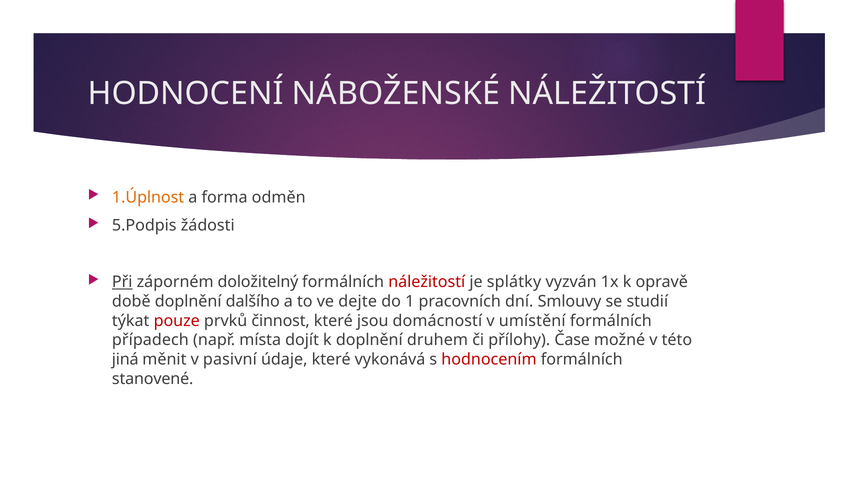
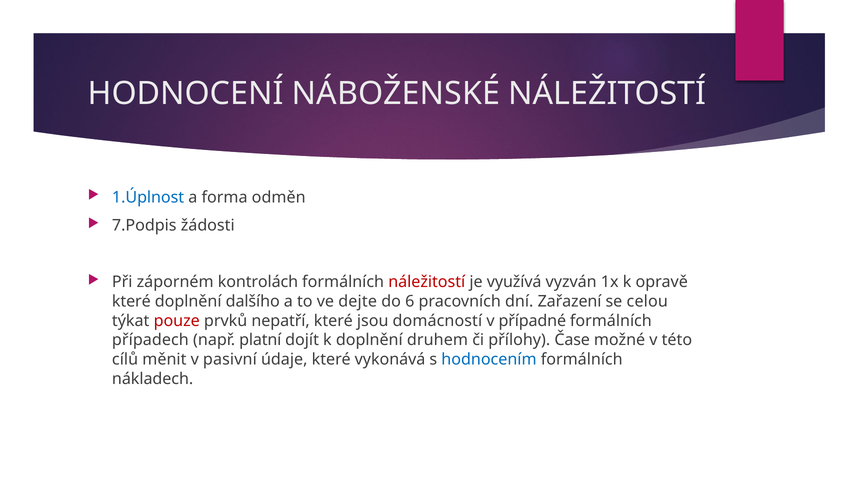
1.Úplnost colour: orange -> blue (148, 197)
5.Podpis: 5.Podpis -> 7.Podpis (144, 226)
Při underline: present -> none (122, 282)
doložitelný: doložitelný -> kontrolách (258, 282)
splátky: splátky -> využívá (514, 282)
době: době -> které (131, 302)
1: 1 -> 6 (410, 302)
Smlouvy: Smlouvy -> Zařazení (570, 302)
studií: studií -> celou (647, 302)
činnost: činnost -> nepatří (281, 321)
umístění: umístění -> případné (532, 321)
místa: místa -> platní (260, 340)
jiná: jiná -> cílů (125, 360)
hodnocením colour: red -> blue (489, 360)
stanovené: stanovené -> nákladech (153, 379)
